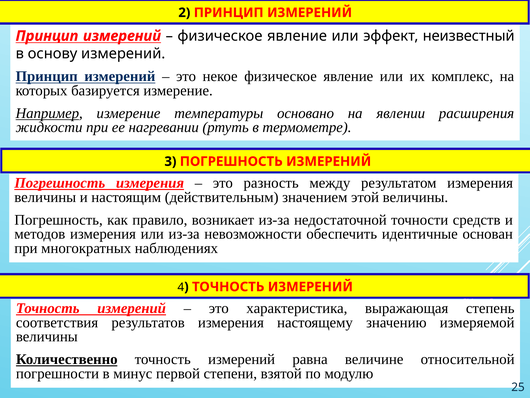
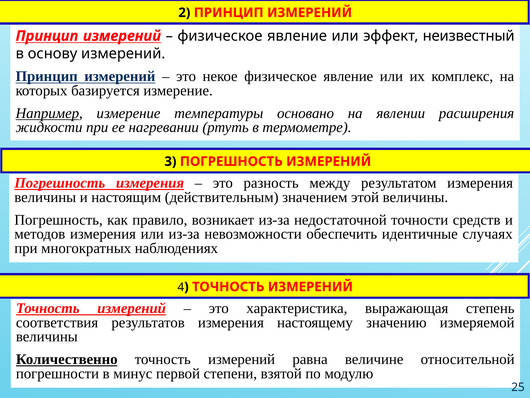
основан: основан -> случаях (488, 234)
